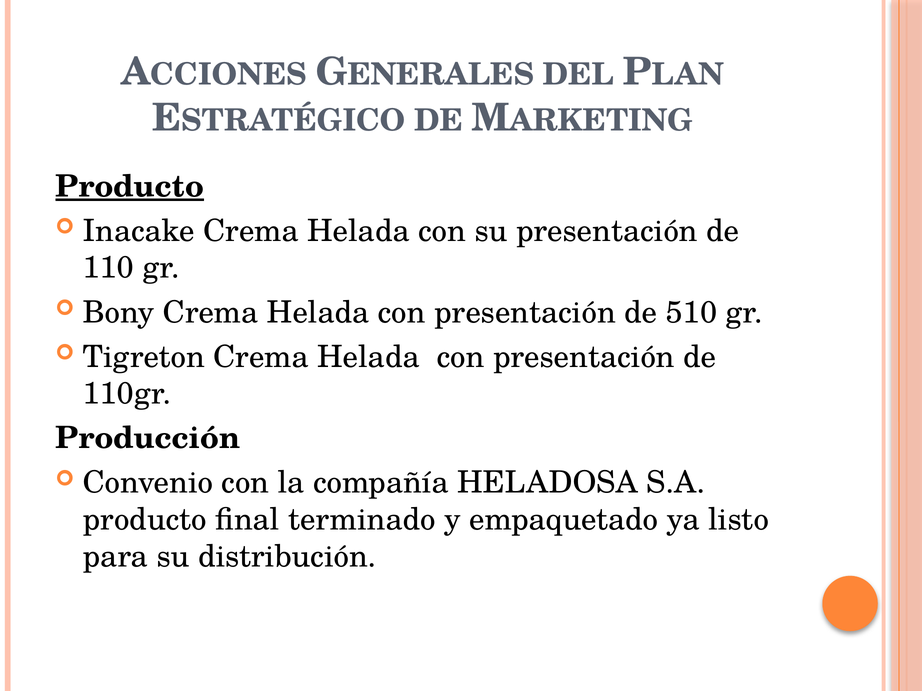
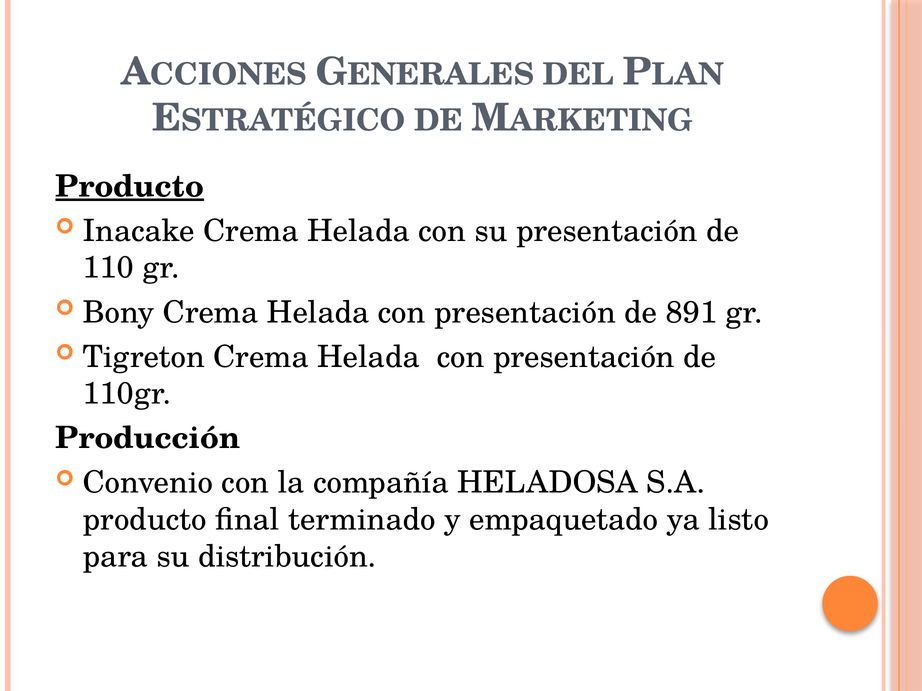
510: 510 -> 891 (691, 313)
